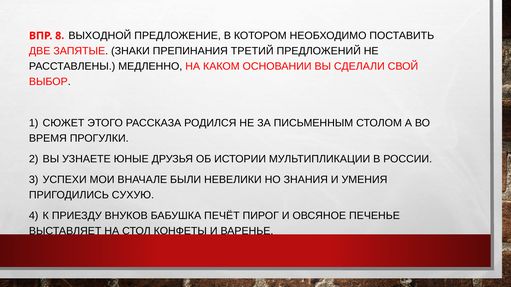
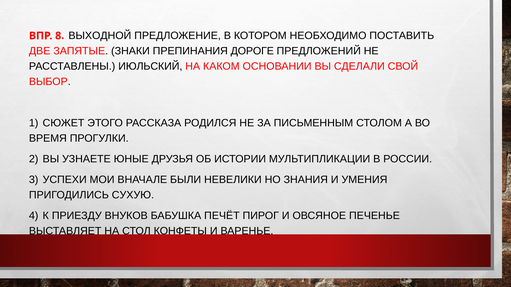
ТРЕТИЙ: ТРЕТИЙ -> ДОРОГЕ (252, 51)
МЕДЛЕННО: МЕДЛЕННО -> ИЮЛЬСКИЙ (150, 67)
